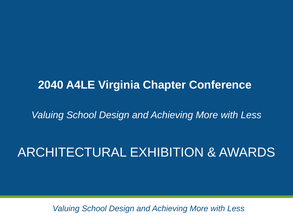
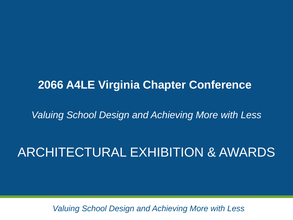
2040: 2040 -> 2066 (51, 85)
